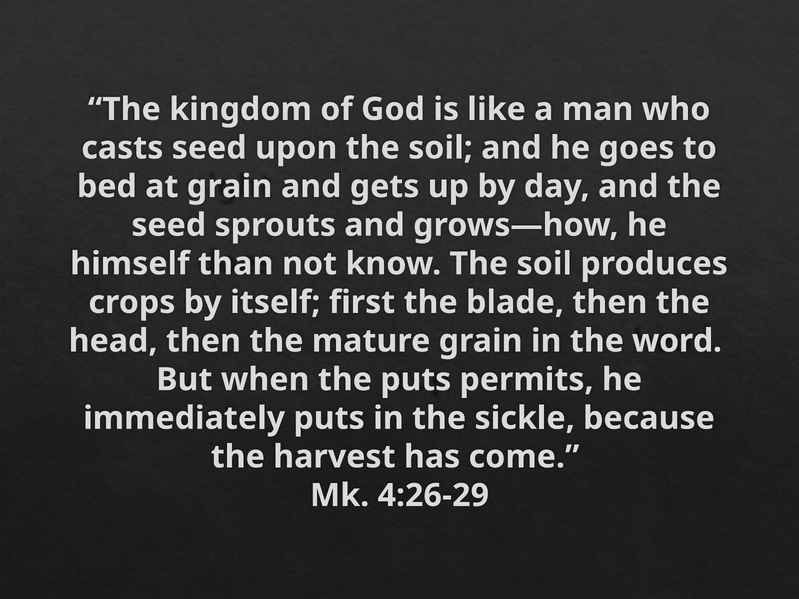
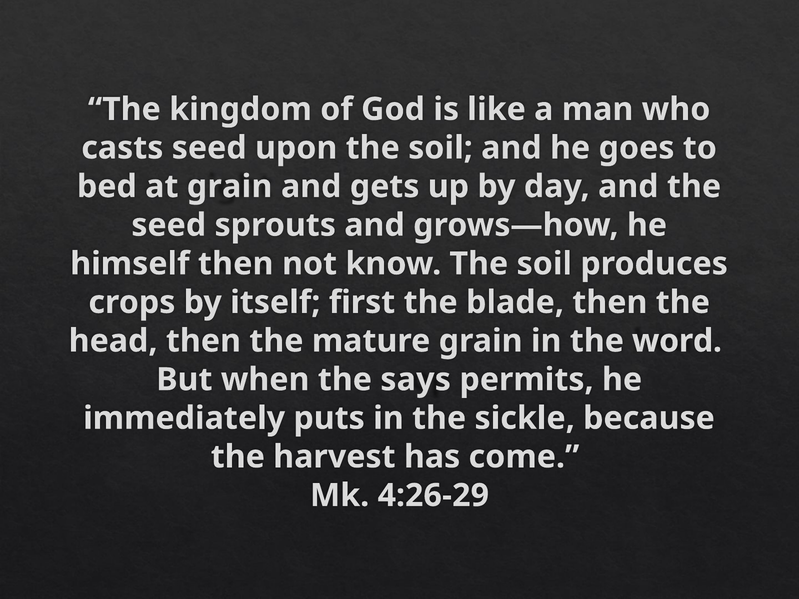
himself than: than -> then (236, 264)
the puts: puts -> says (416, 380)
